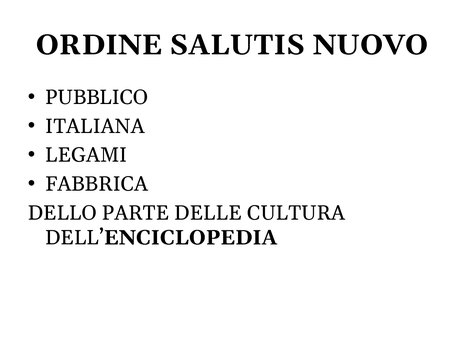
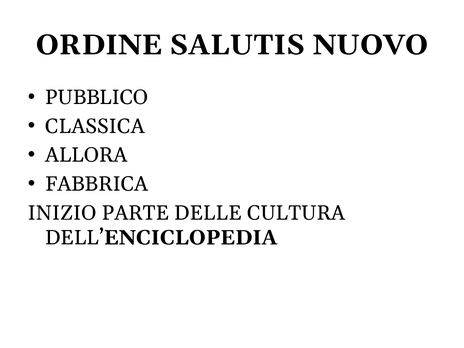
ITALIANA: ITALIANA -> CLASSICA (95, 126)
LEGAMI: LEGAMI -> ALLORA (86, 155)
DELLO: DELLO -> INIZIO (62, 213)
